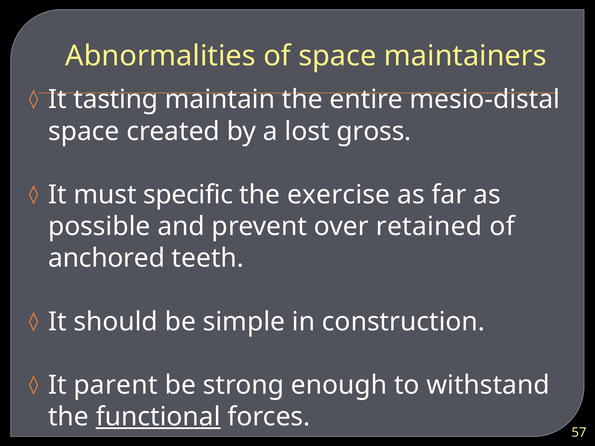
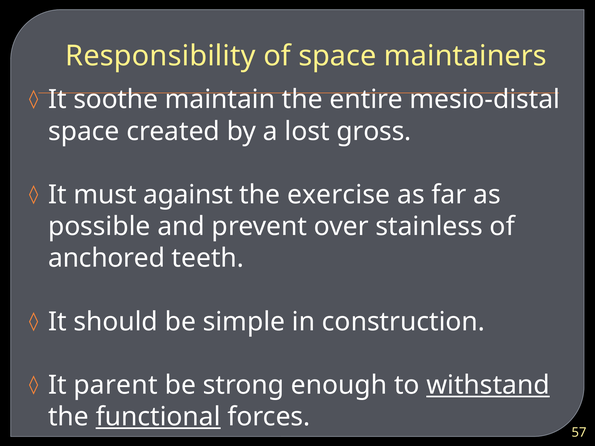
Abnormalities: Abnormalities -> Responsibility (160, 56)
tasting: tasting -> soothe (116, 100)
specific: specific -> against (188, 195)
retained: retained -> stainless (429, 227)
withstand underline: none -> present (488, 385)
